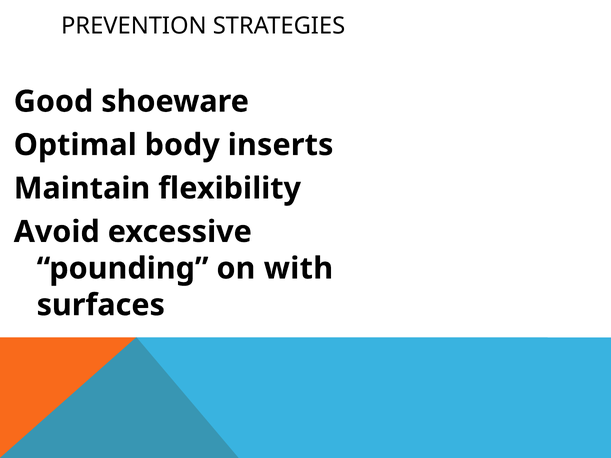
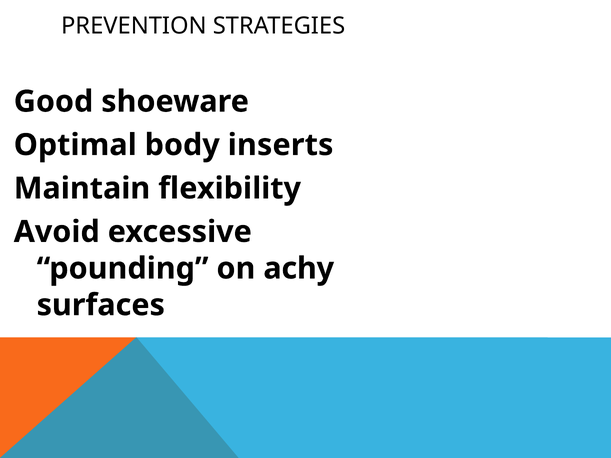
with: with -> achy (299, 269)
